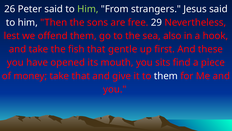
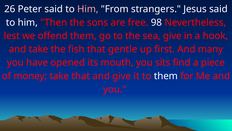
Him colour: light green -> pink (88, 9)
29: 29 -> 98 (156, 22)
sea also: also -> give (172, 36)
these: these -> many (210, 49)
